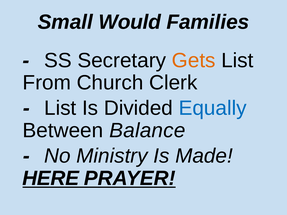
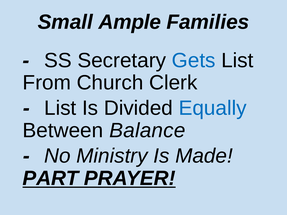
Would: Would -> Ample (130, 22)
Gets colour: orange -> blue (194, 60)
HERE: HERE -> PART (51, 178)
